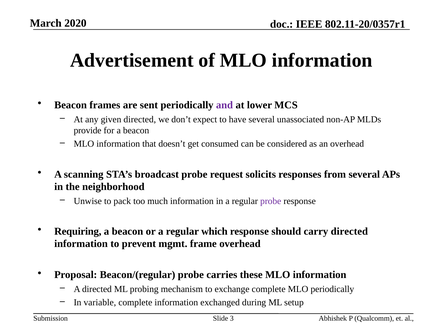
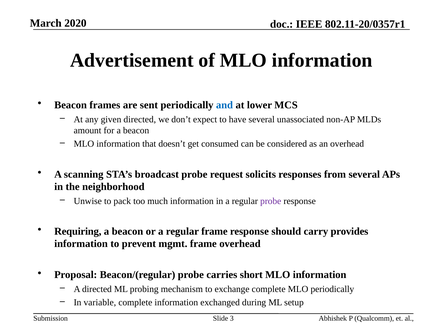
and colour: purple -> blue (225, 105)
provide: provide -> amount (88, 130)
regular which: which -> frame (214, 231)
carry directed: directed -> provides (349, 231)
these: these -> short (251, 275)
